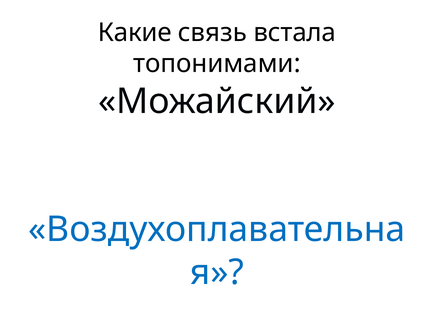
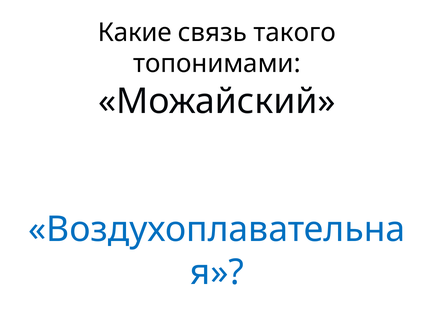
встала: встала -> такого (295, 33)
